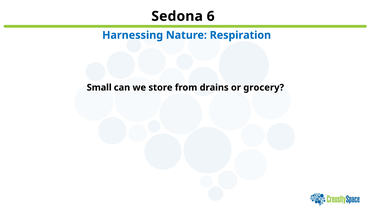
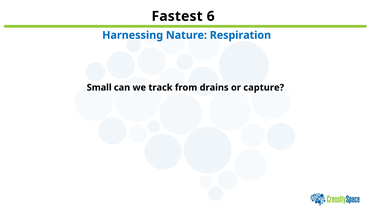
Sedona: Sedona -> Fastest (177, 16)
store: store -> track (160, 87)
grocery: grocery -> capture (264, 87)
